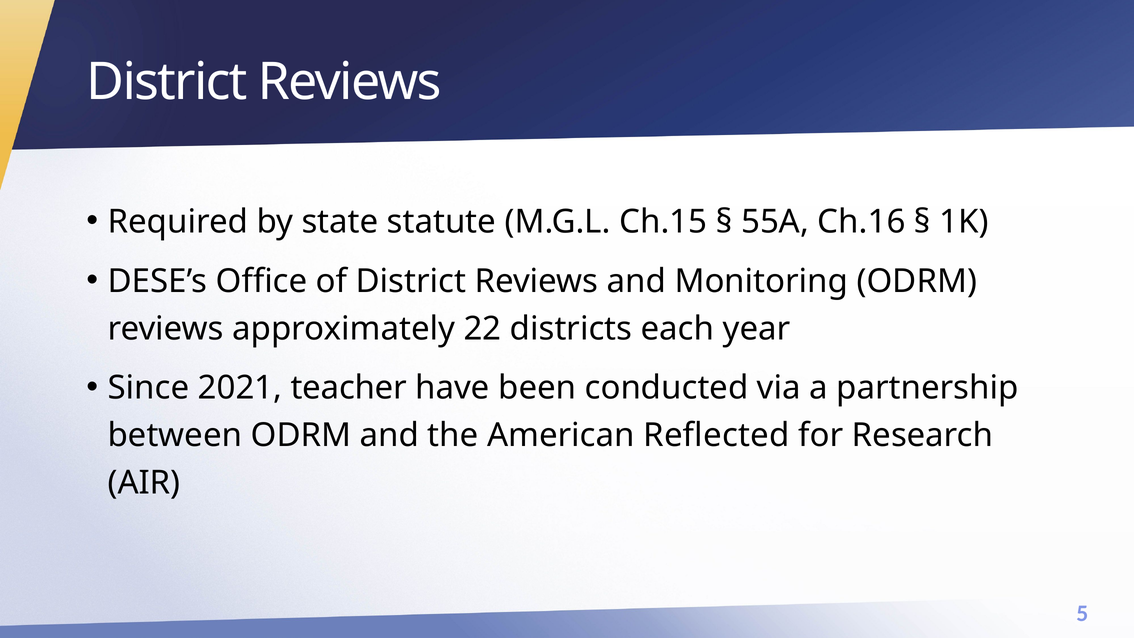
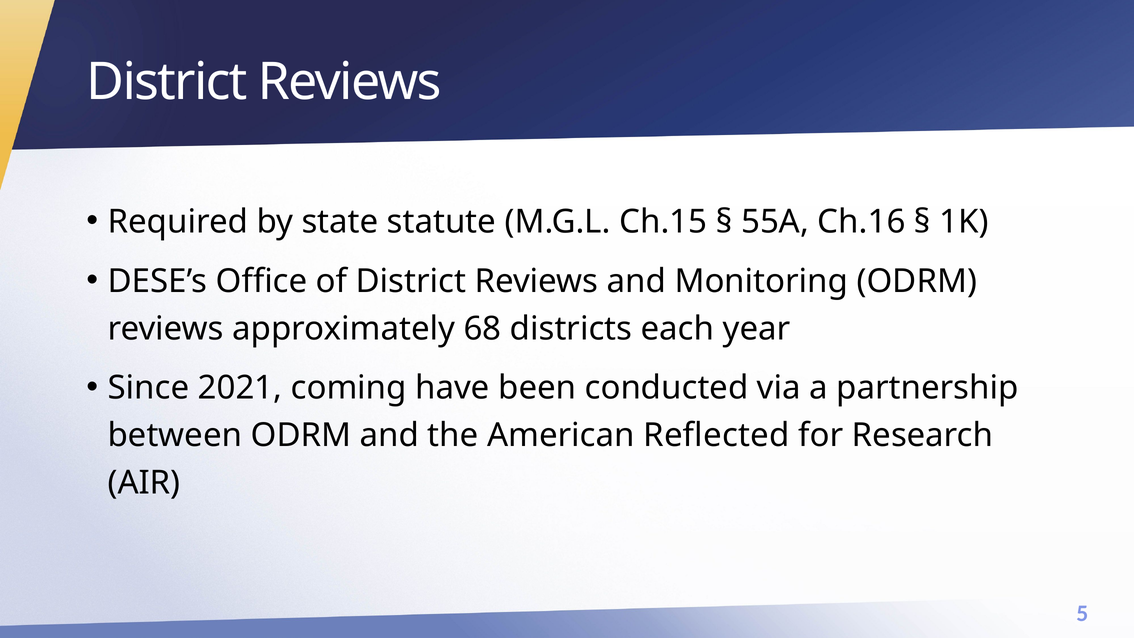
22: 22 -> 68 (482, 329)
teacher: teacher -> coming (349, 388)
